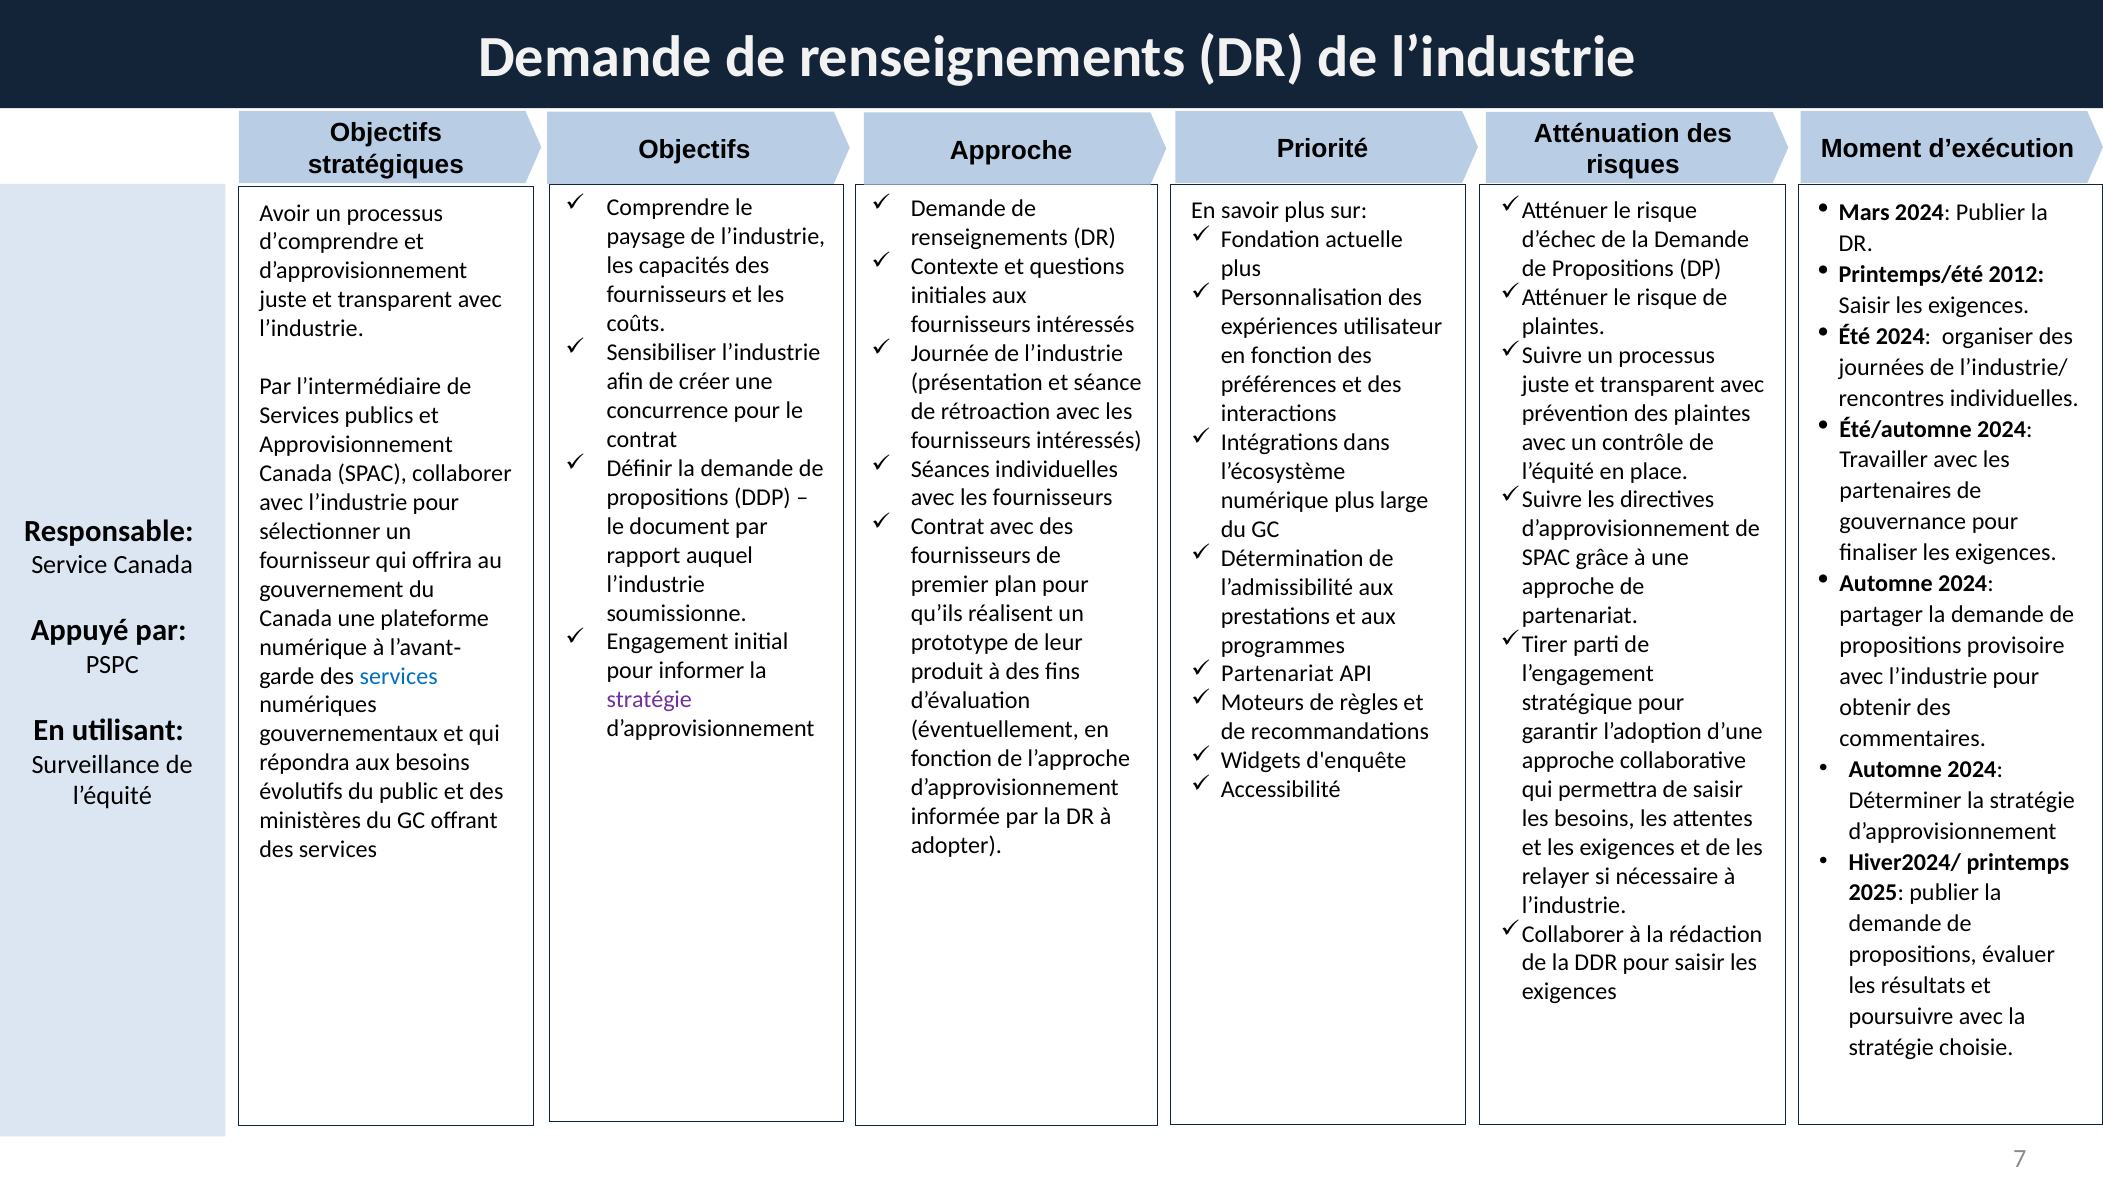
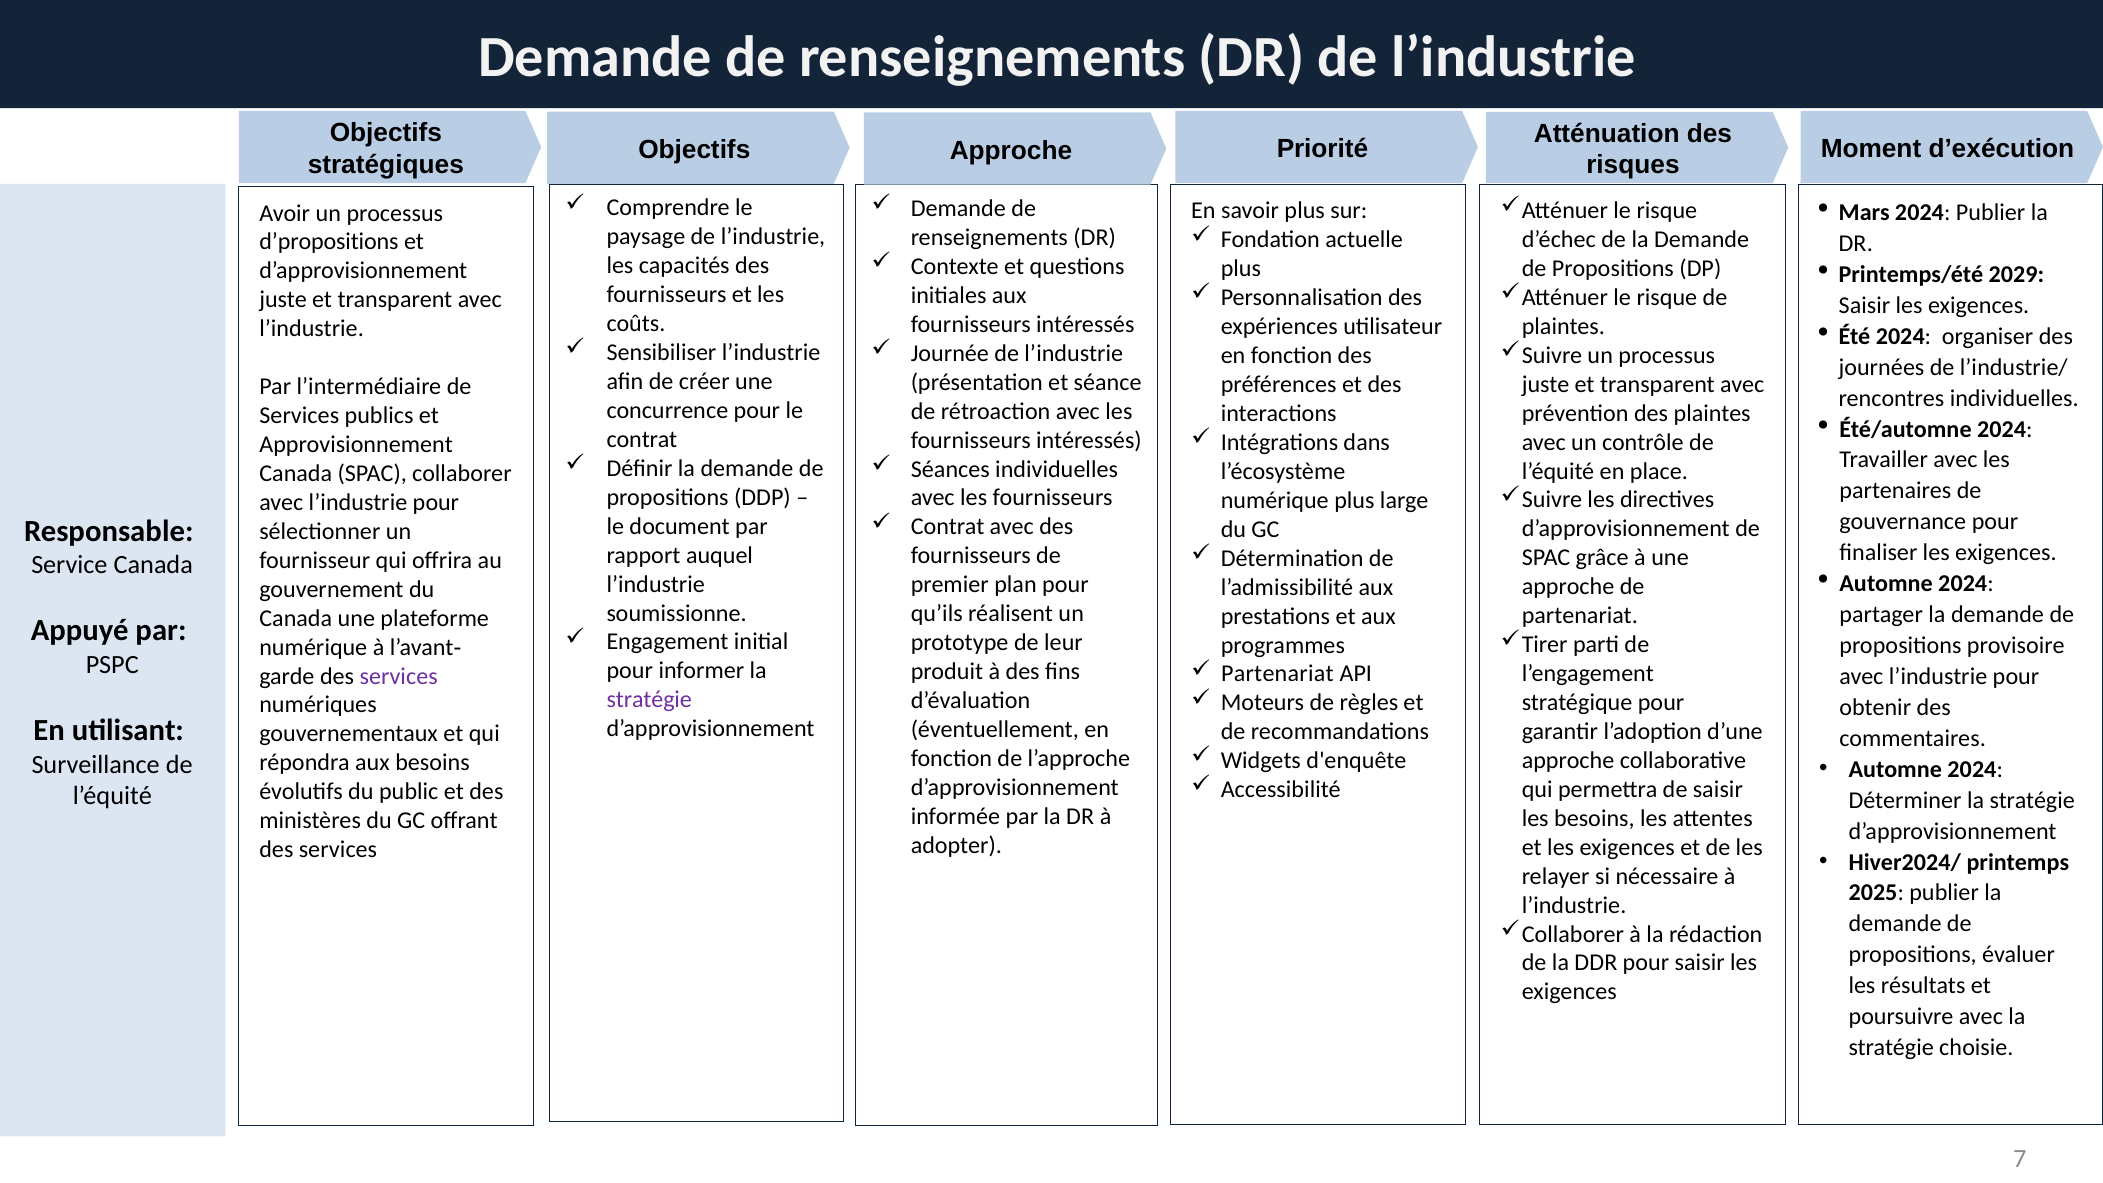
d’comprendre: d’comprendre -> d’propositions (329, 242)
2012: 2012 -> 2029 (2016, 274)
services colour: blue -> purple (399, 676)
